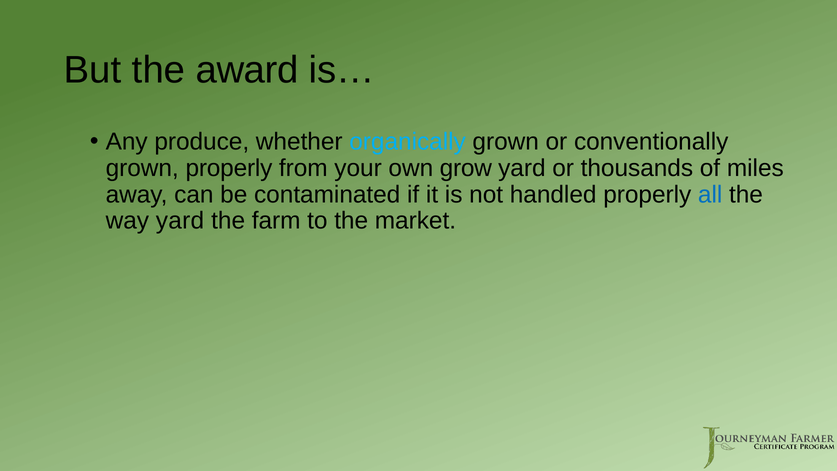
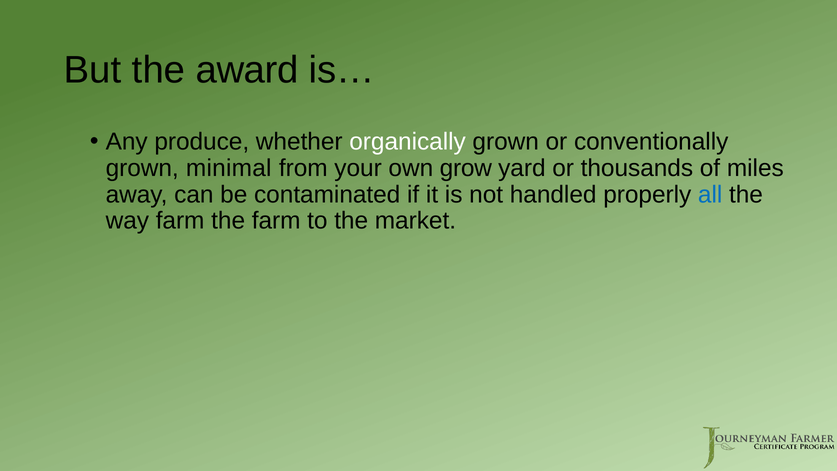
organically colour: light blue -> white (408, 142)
grown properly: properly -> minimal (229, 168)
way yard: yard -> farm (180, 221)
